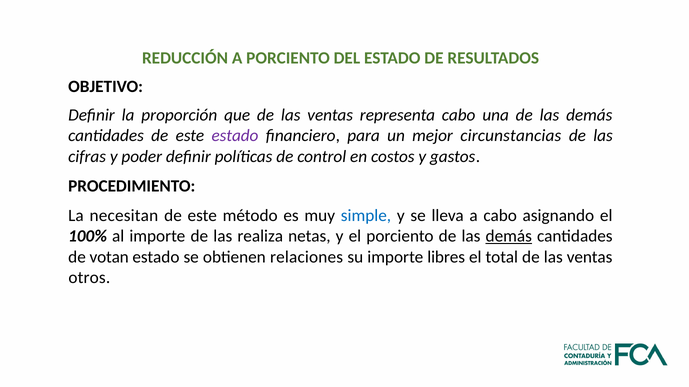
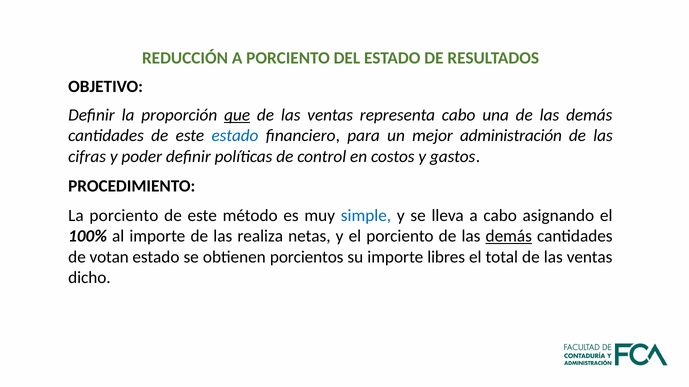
que underline: none -> present (237, 115)
estado colour: purple -> blue (235, 136)
circunstancias: circunstancias -> administración (511, 136)
La necesitan: necesitan -> porciento (124, 216)
relaciones: relaciones -> porcientos (307, 257)
otros: otros -> dicho (89, 278)
